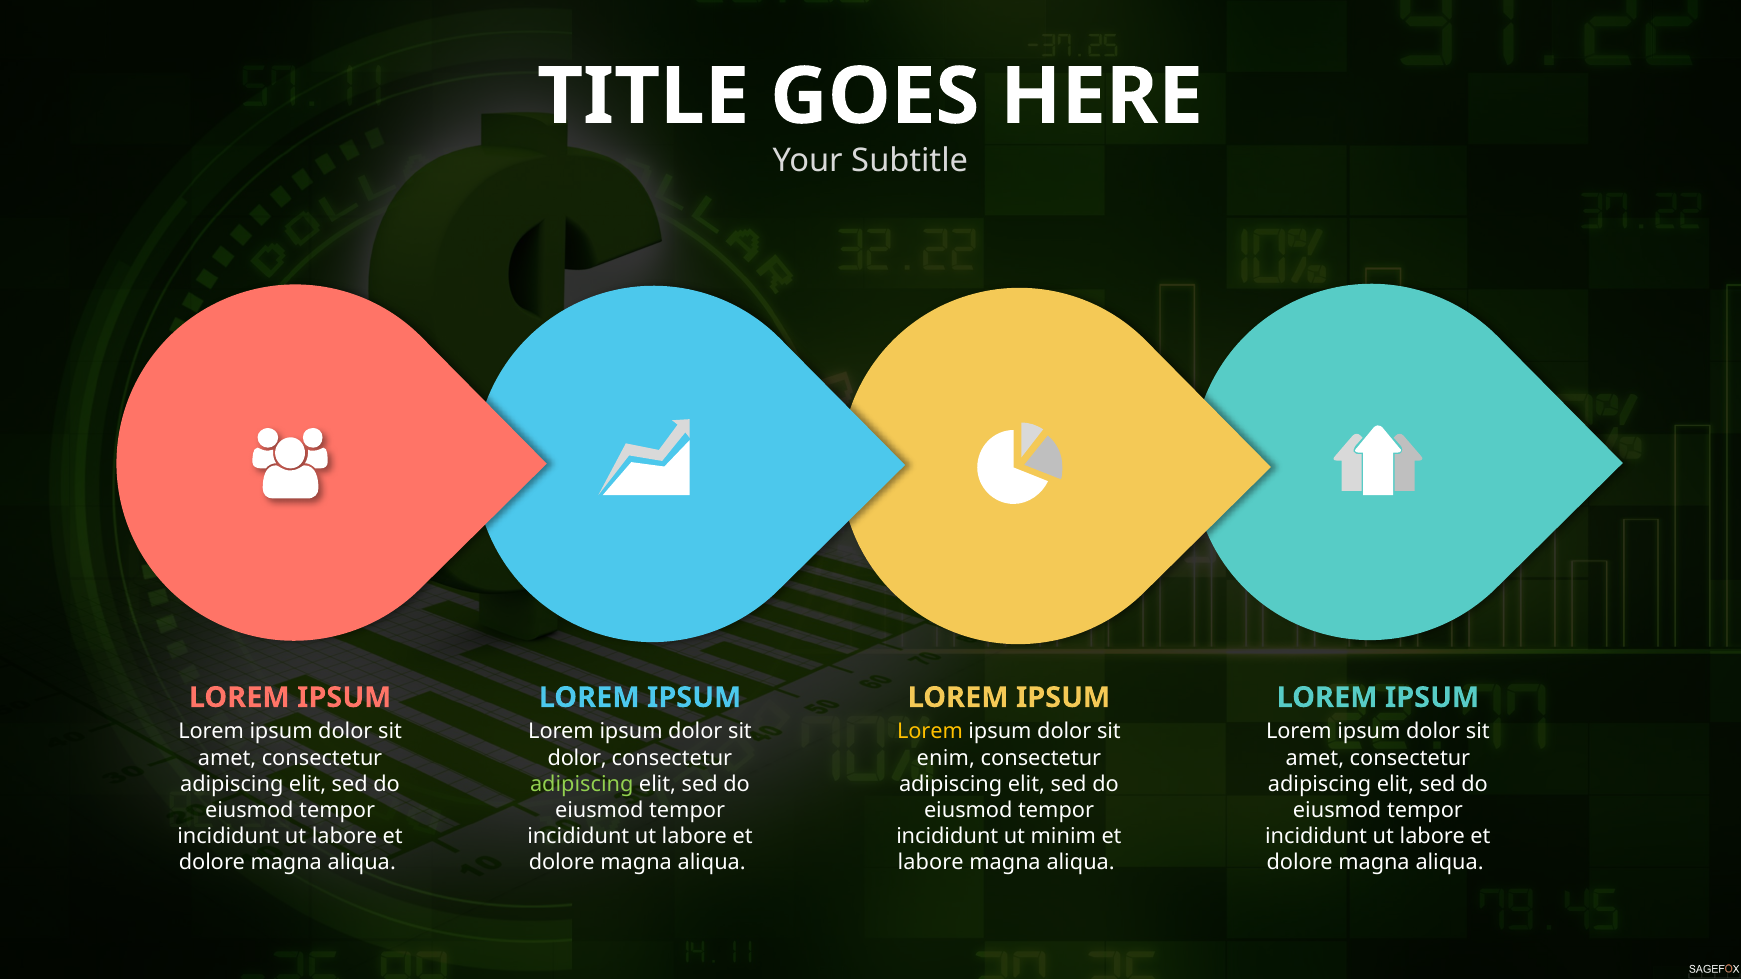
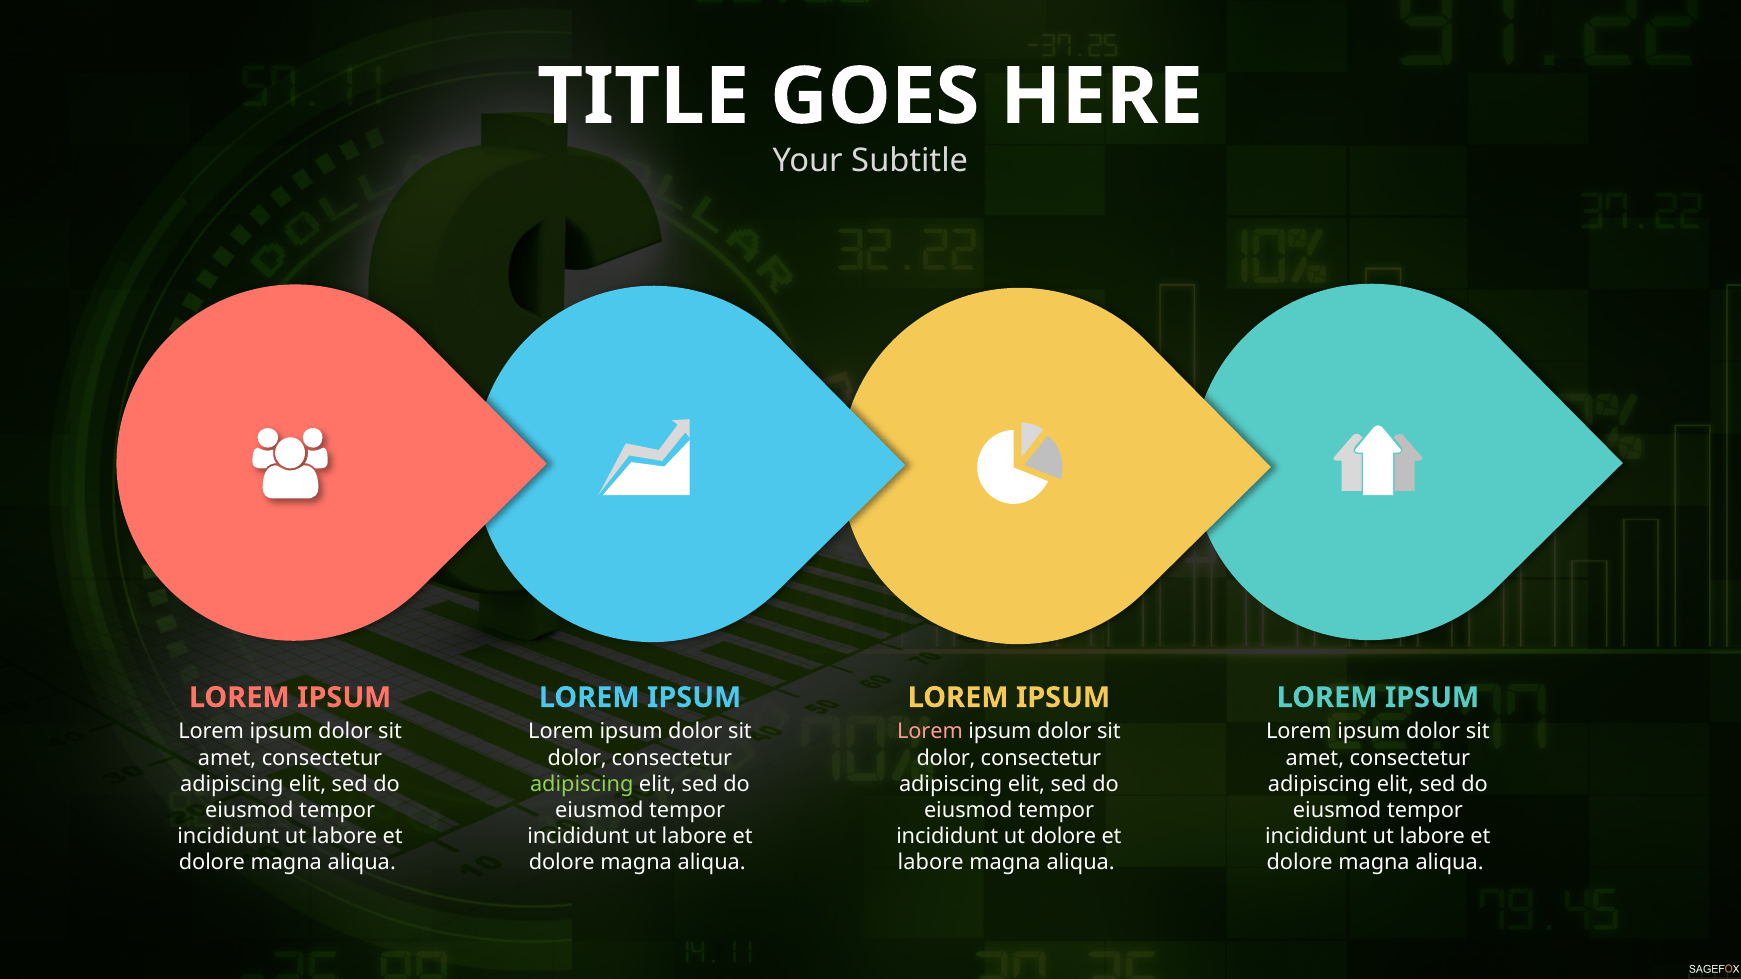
Lorem colour: yellow -> pink (930, 732)
enim: enim -> dolor (946, 758)
ut minim: minim -> dolore (1063, 836)
